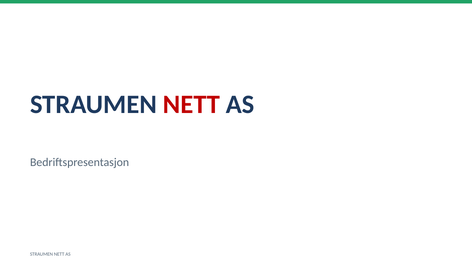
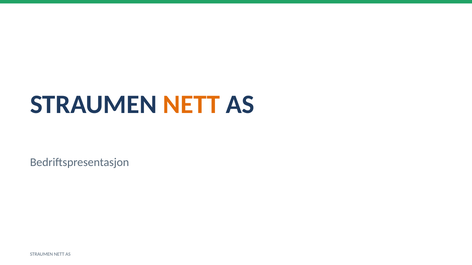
NETT colour: red -> orange (191, 105)
